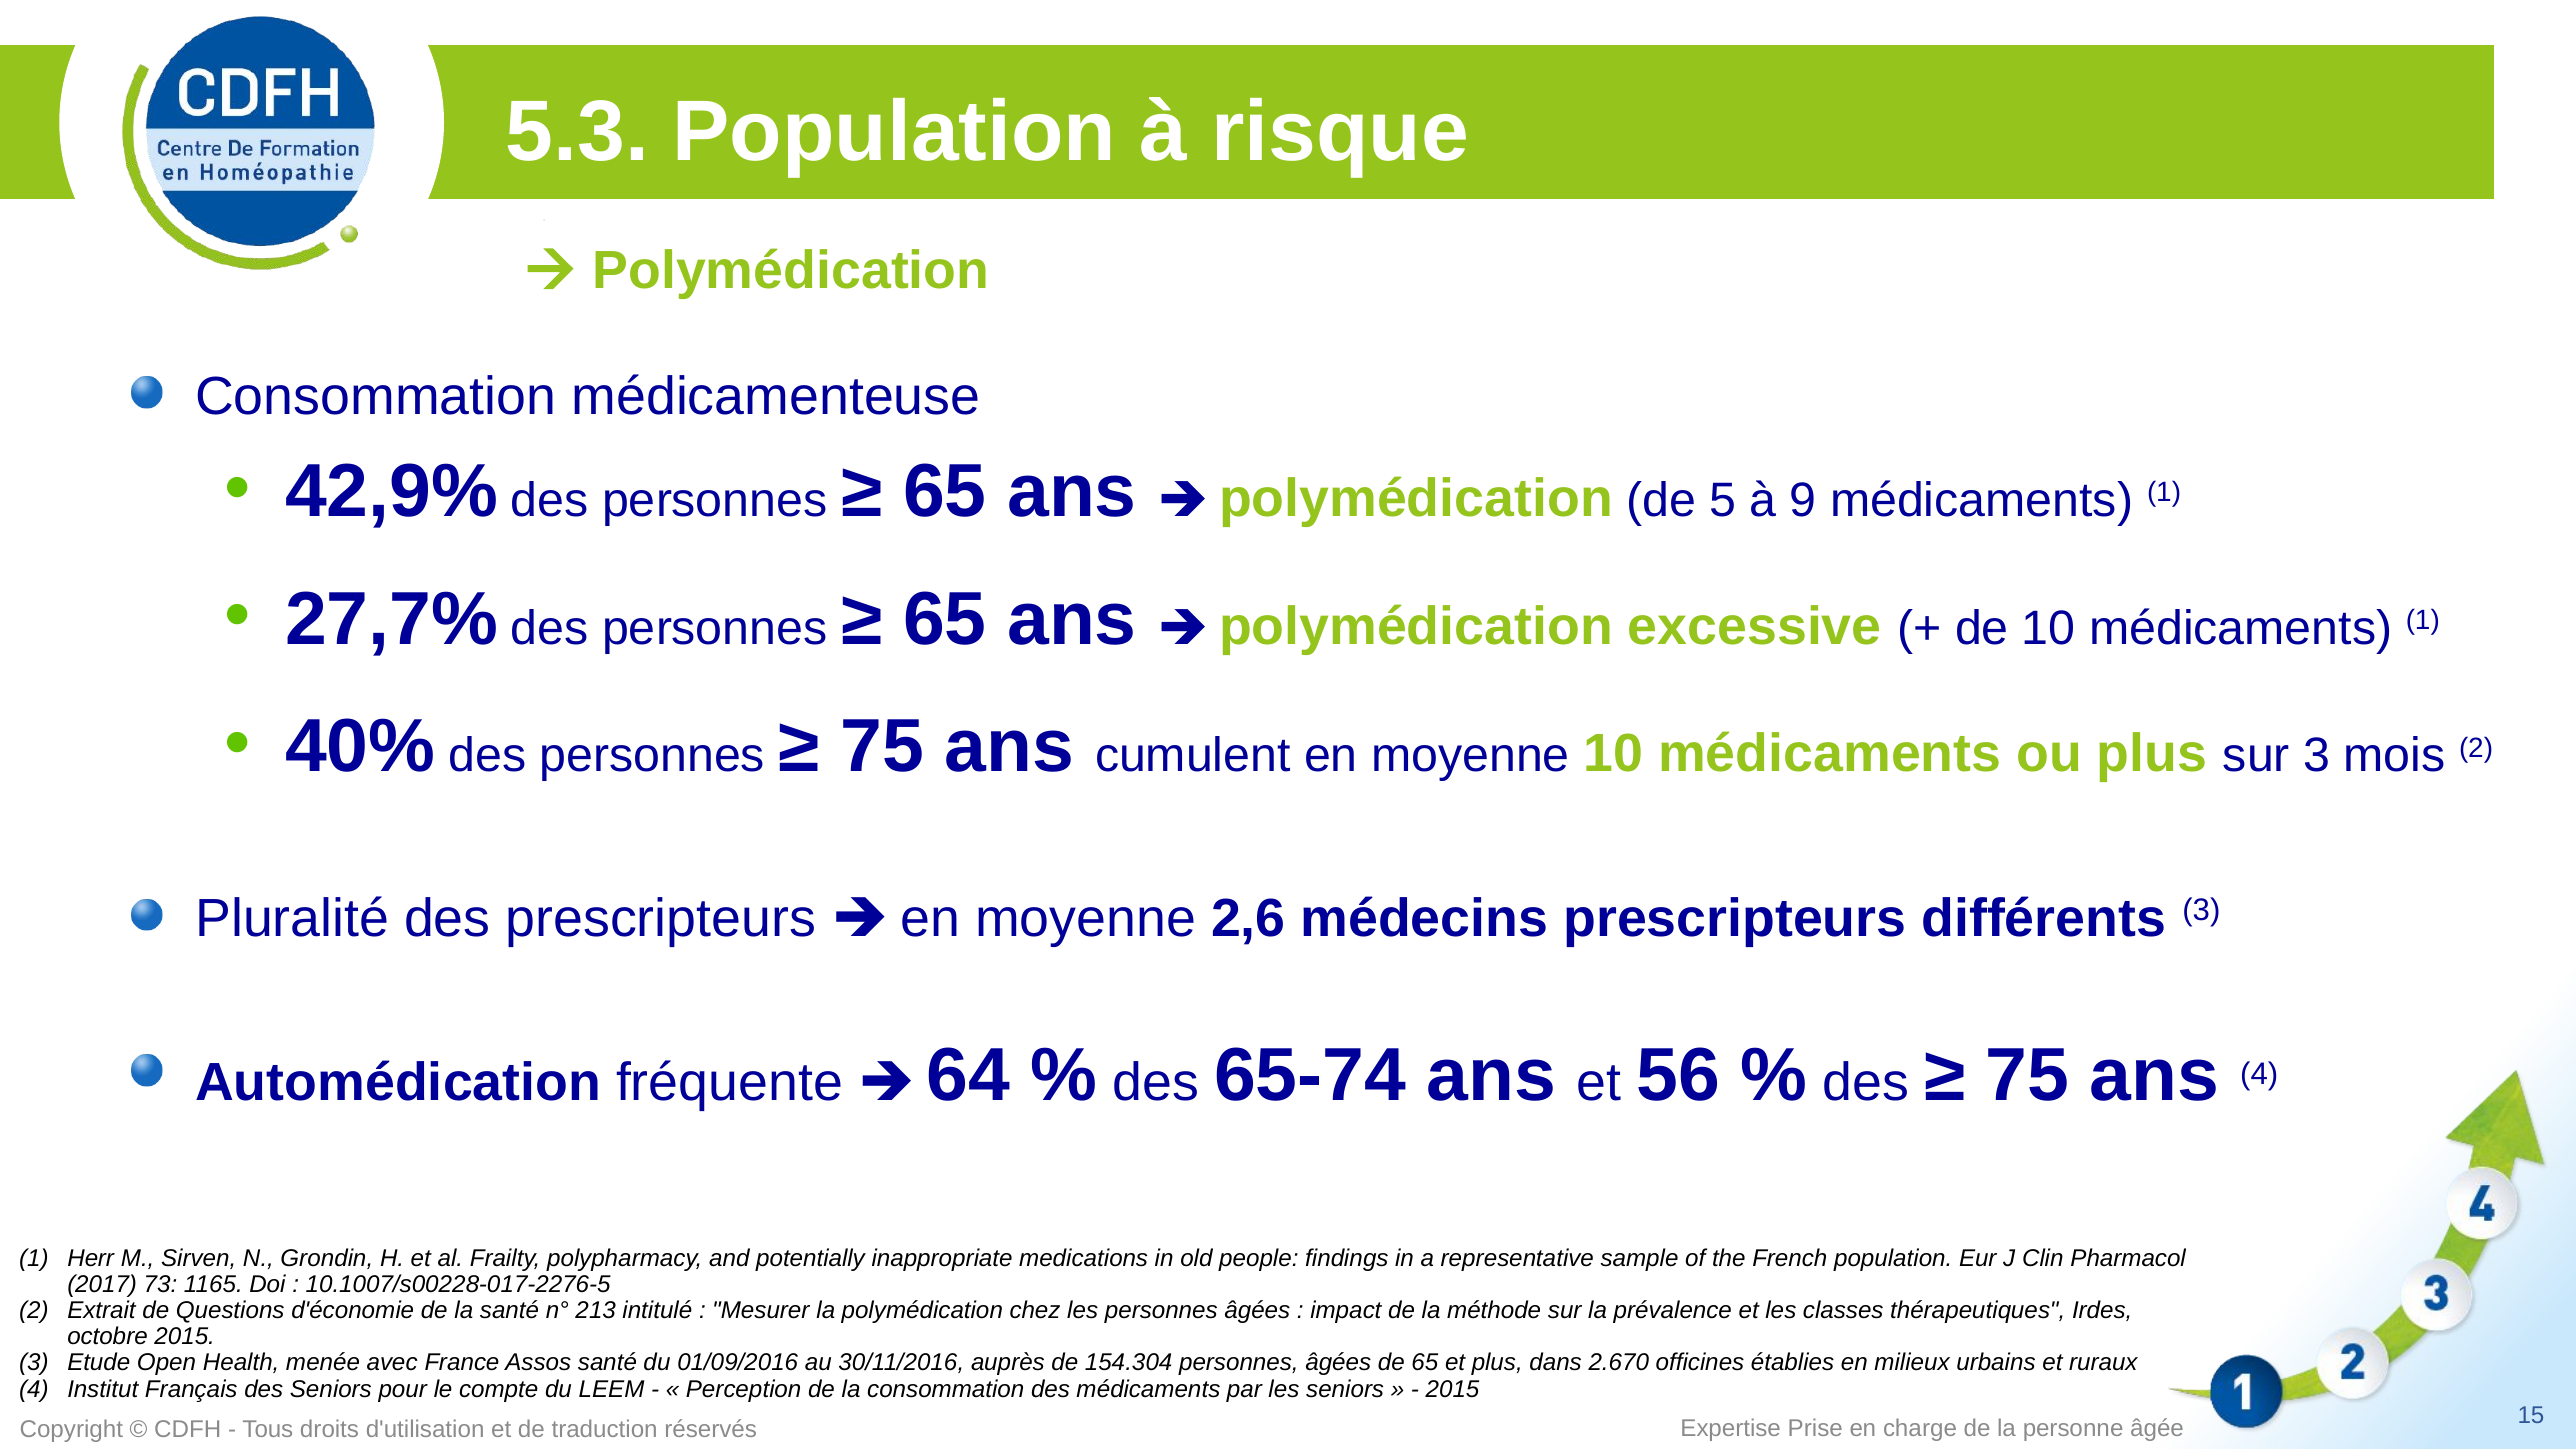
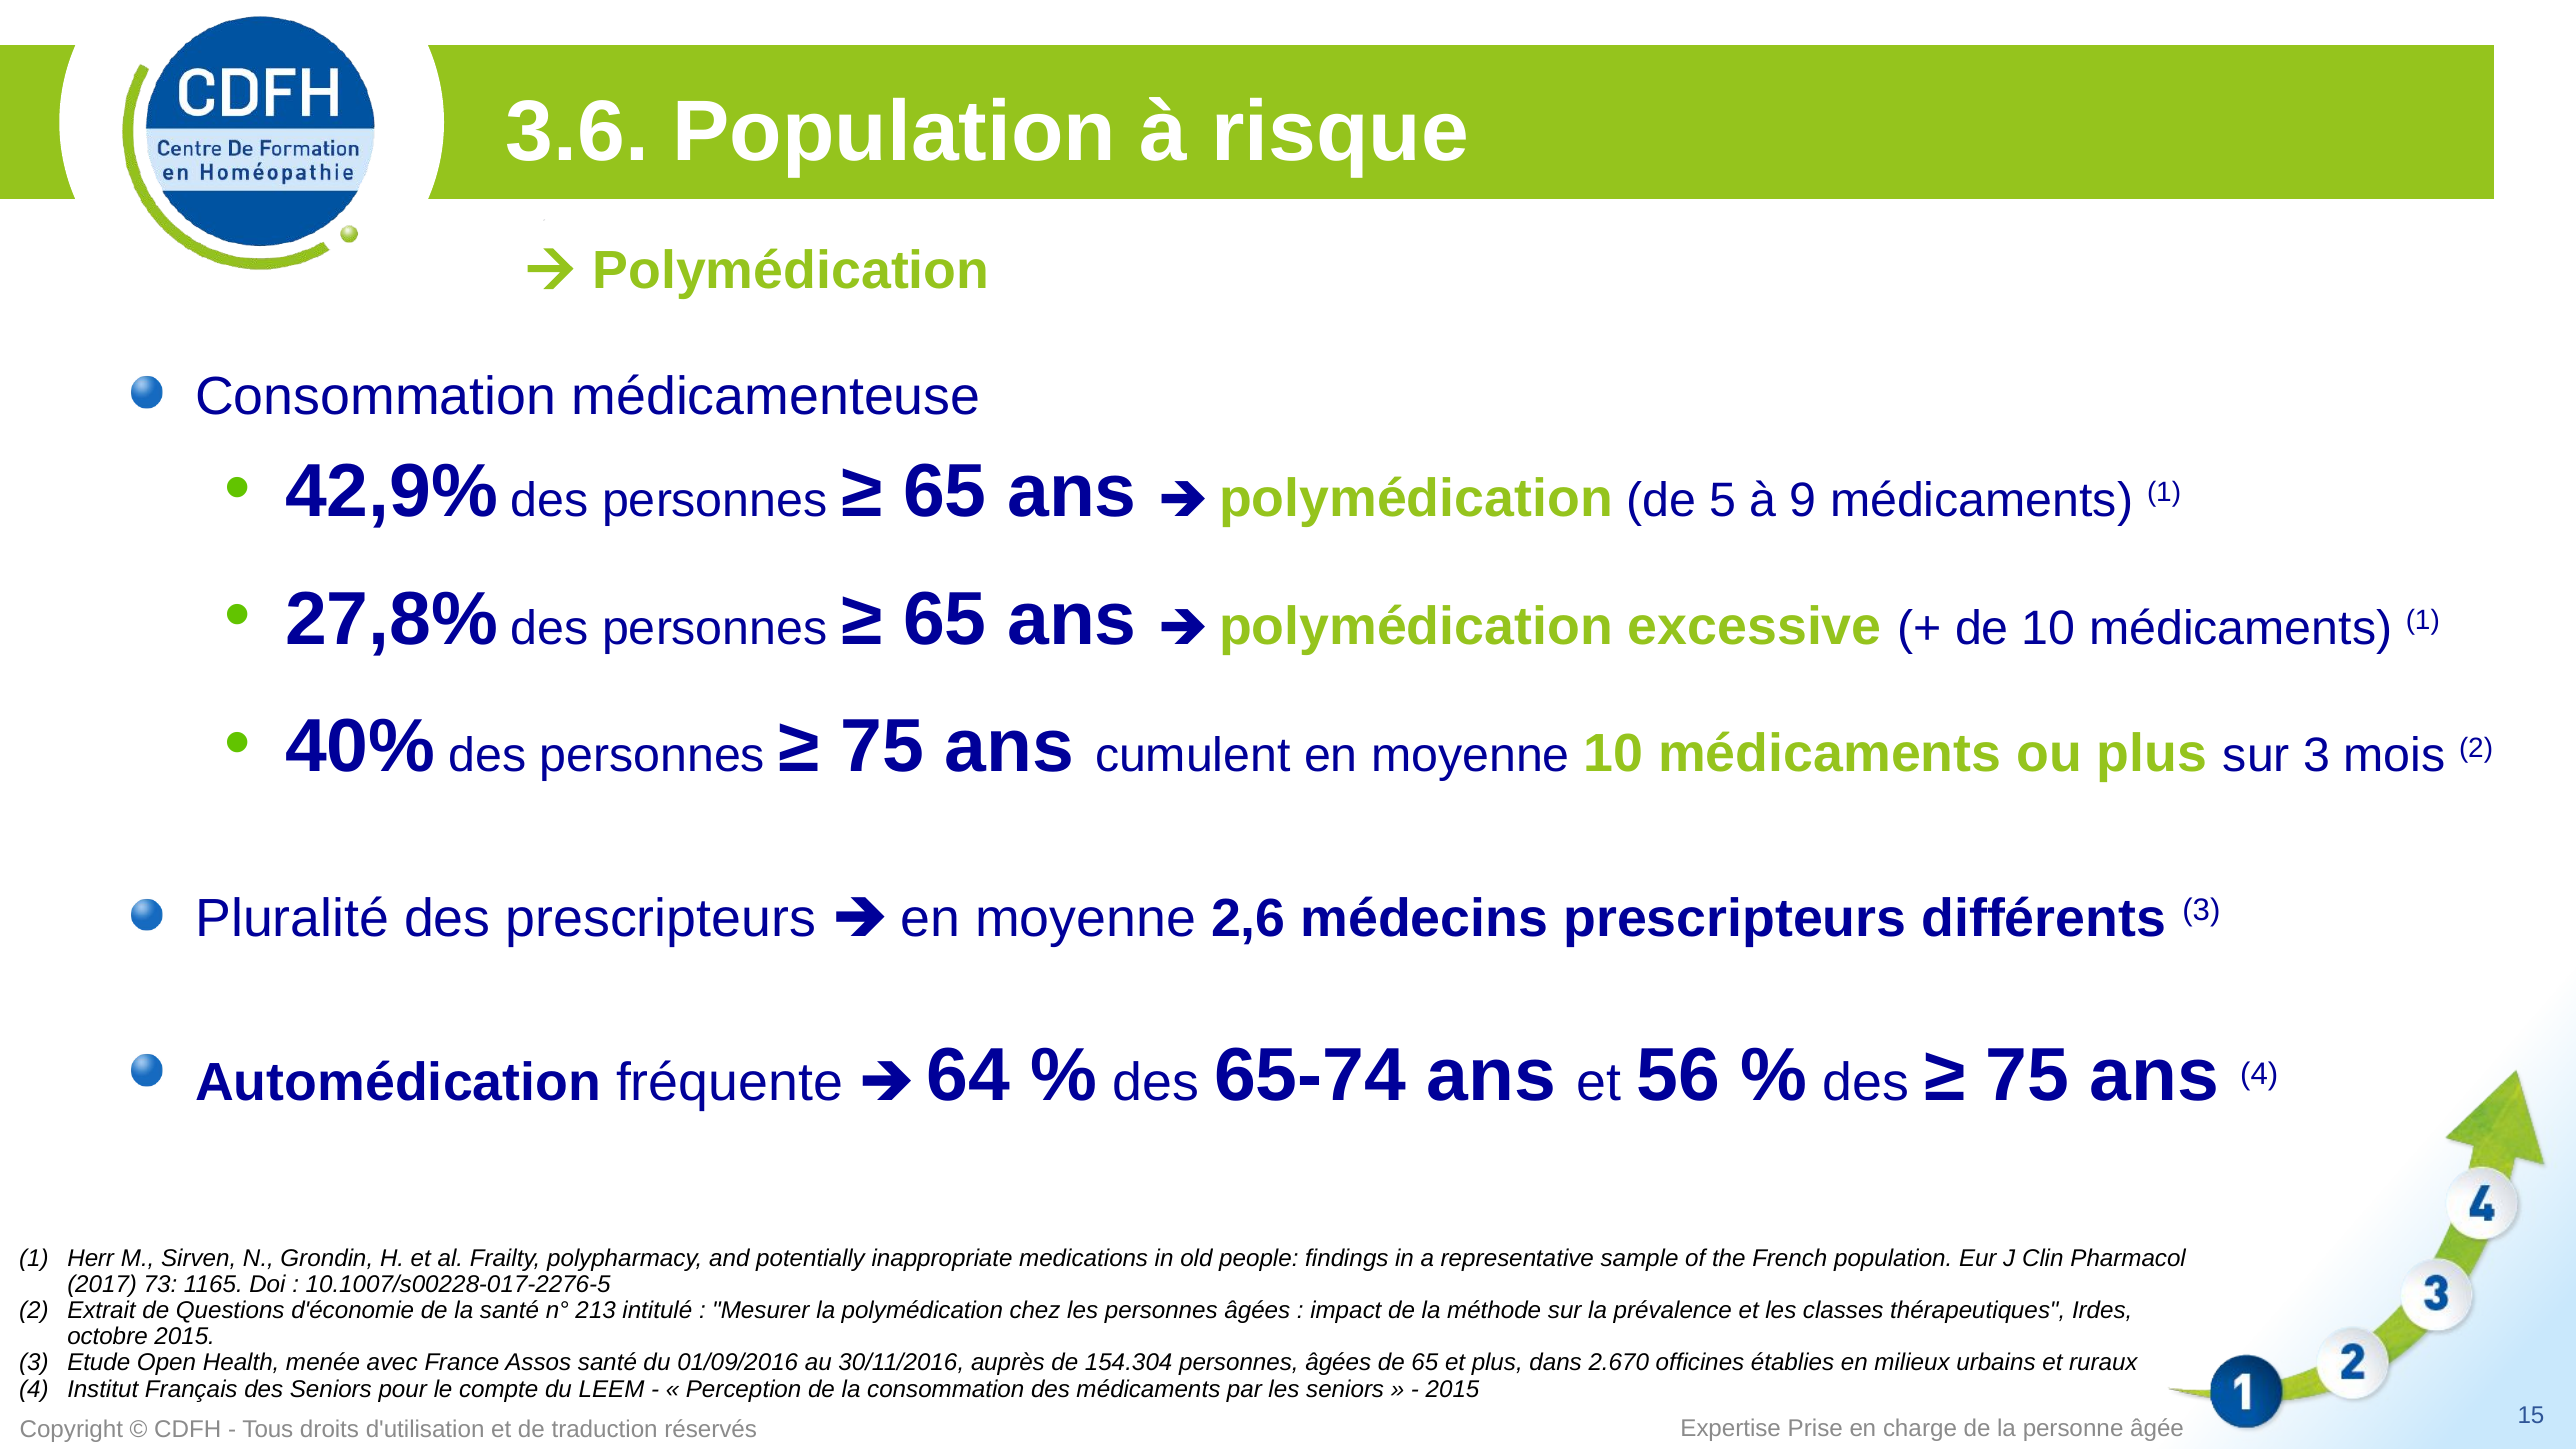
5.3: 5.3 -> 3.6 (577, 132)
27,7%: 27,7% -> 27,8% (392, 619)
